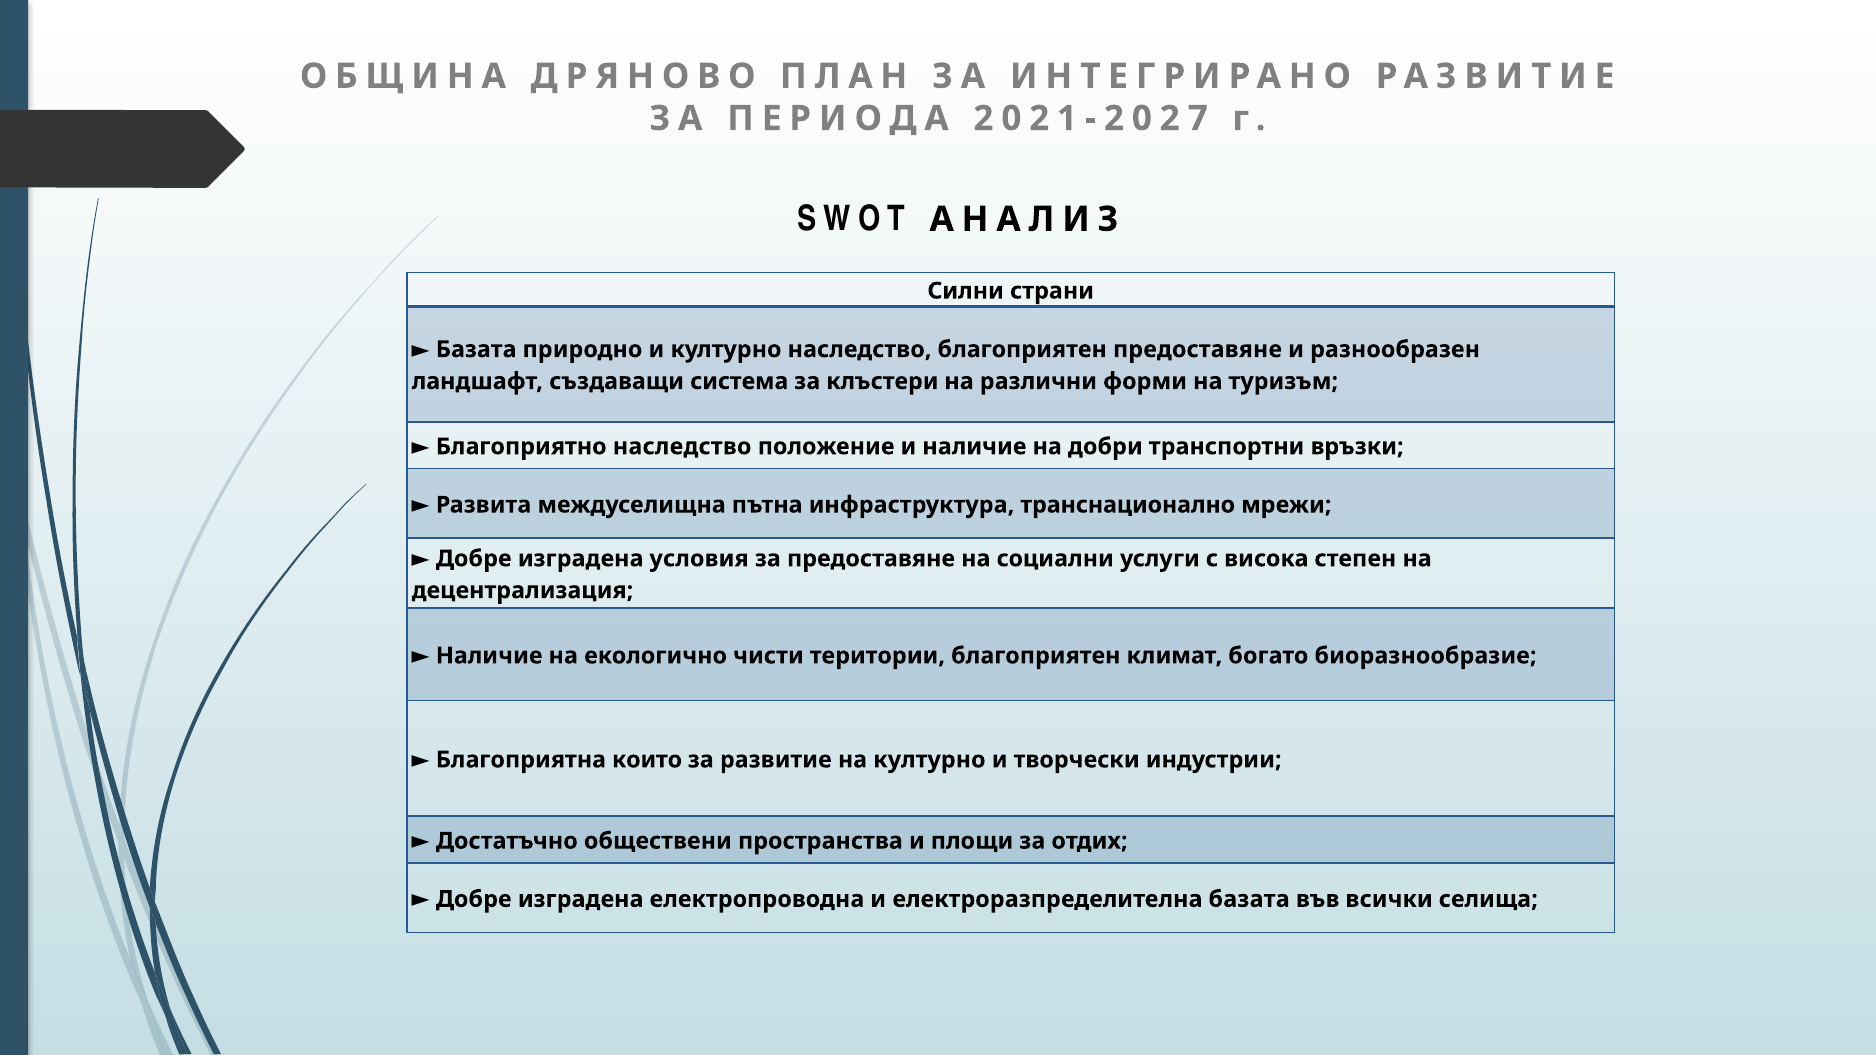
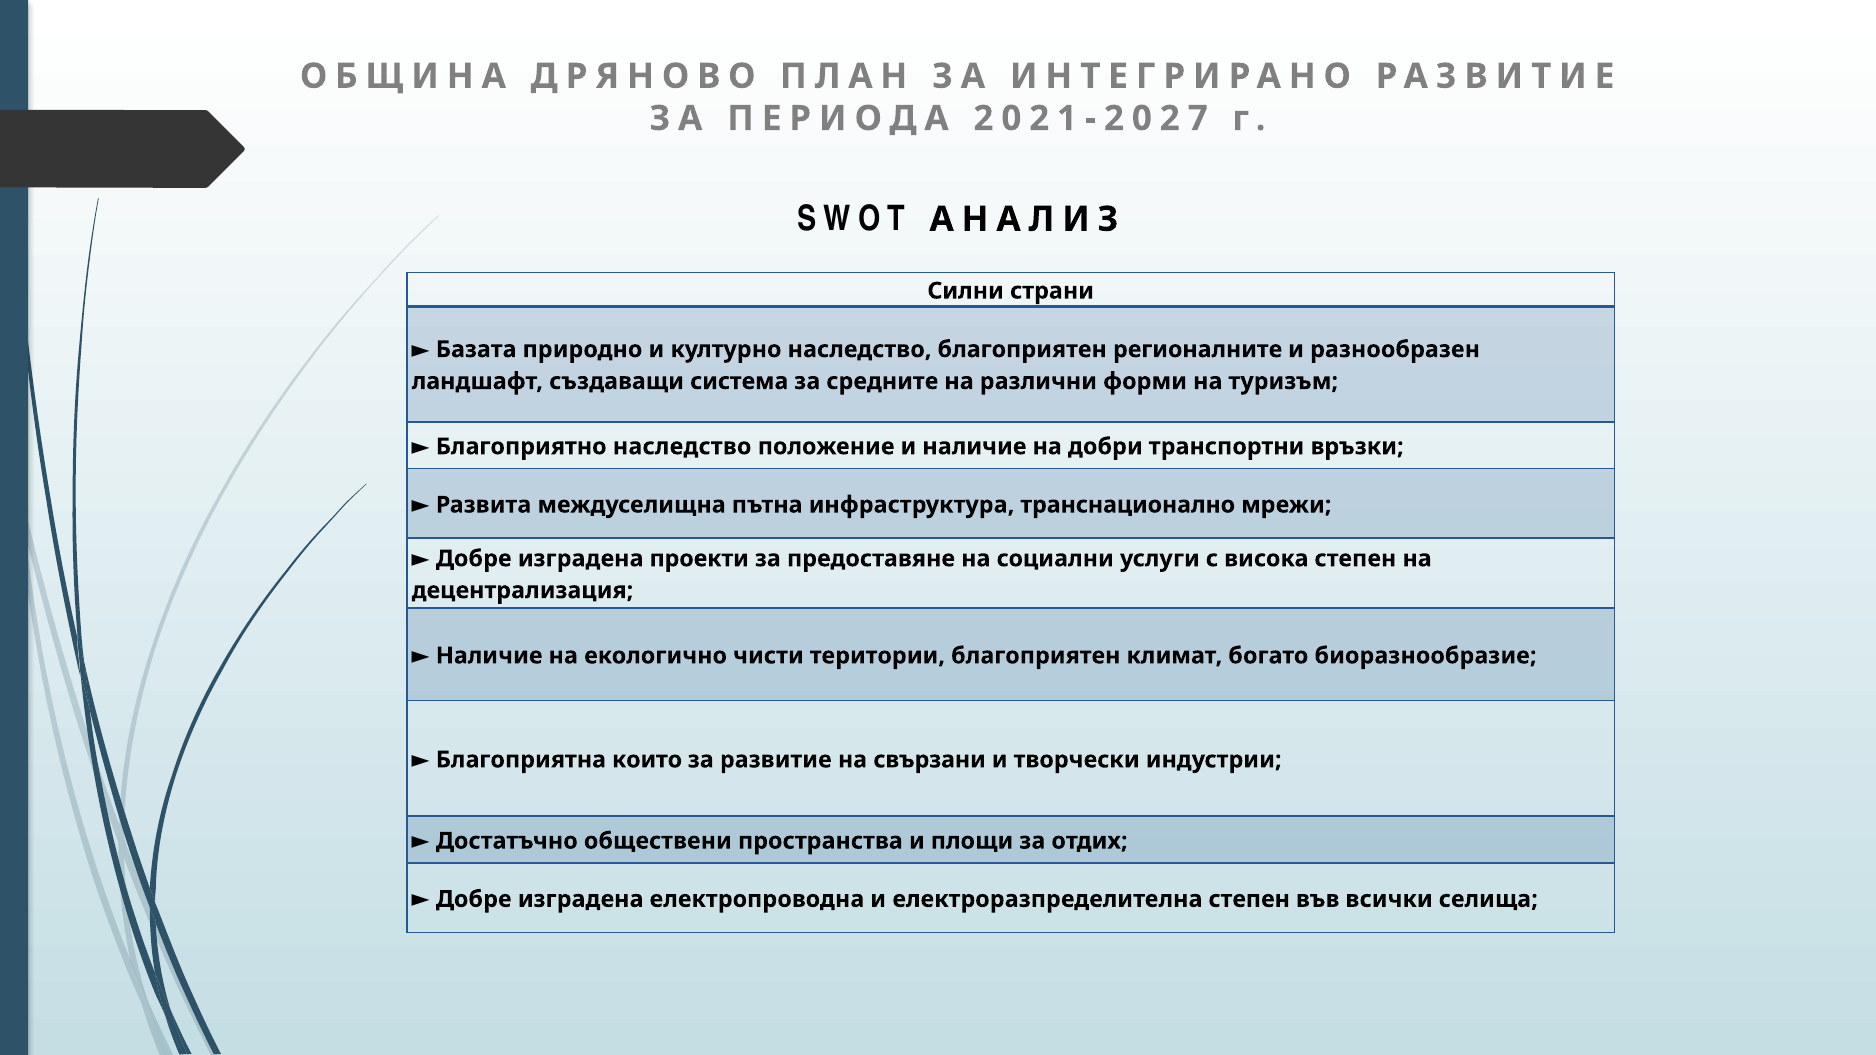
благоприятен предоставяне: предоставяне -> регионалните (1198, 349)
клъстери: клъстери -> средните (882, 381)
условия: условия -> проекти (699, 559)
на културно: културно -> свързани (930, 760)
електроразпределителна базата: базата -> степен (1249, 899)
